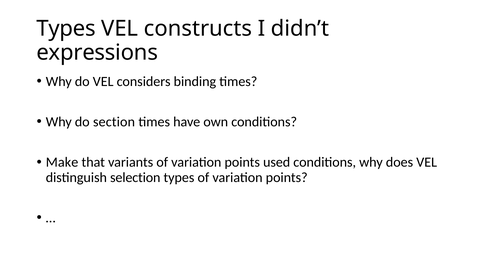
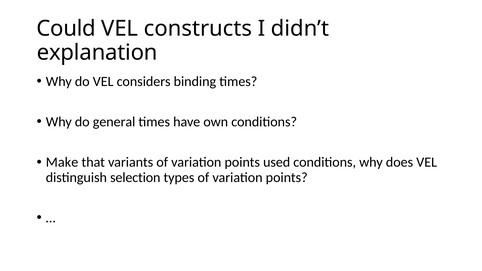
Types: Types -> Could (66, 29)
expressions: expressions -> explanation (97, 52)
section: section -> general (114, 122)
